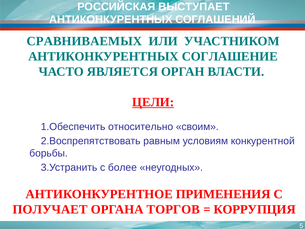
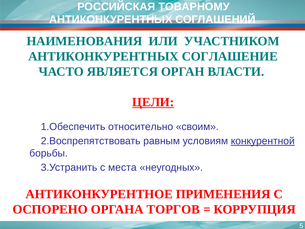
ВЫСТУПАЕТ: ВЫСТУПАЕТ -> ТОВАРНОМУ (194, 7)
СРАВНИВАЕМЫХ: СРАВНИВАЕМЫХ -> НАИМЕНОВАНИЯ (84, 41)
конкурентной underline: none -> present (263, 141)
более: более -> места (122, 167)
ПОЛУЧАЕТ: ПОЛУЧАЕТ -> ОСПОРЕНО (50, 209)
